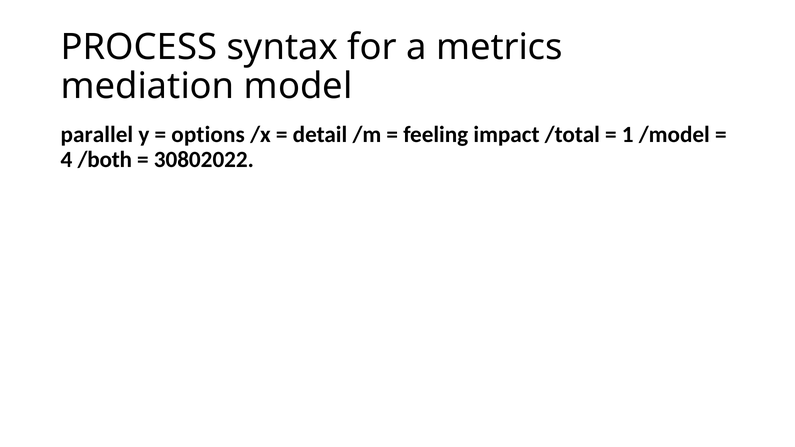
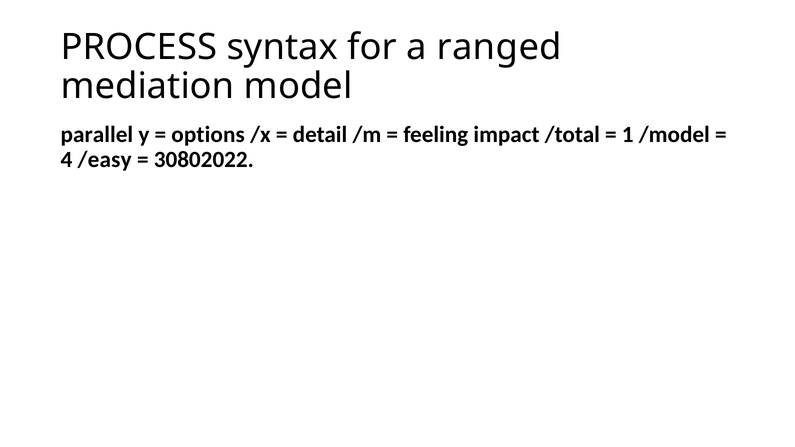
metrics: metrics -> ranged (499, 47)
/both: /both -> /easy (105, 159)
